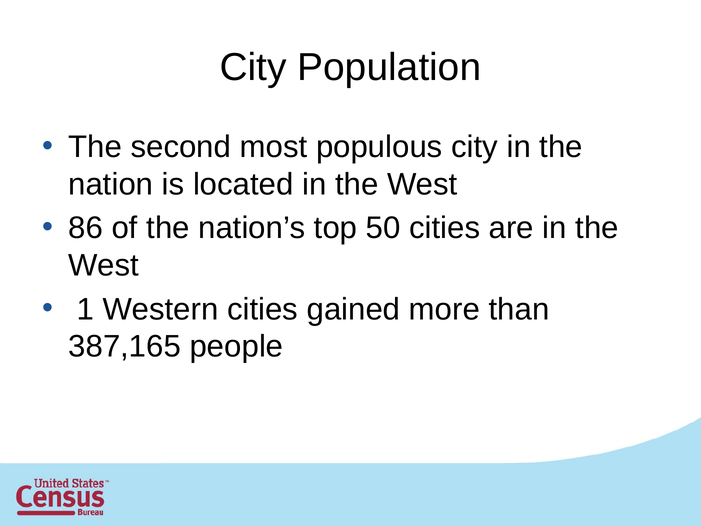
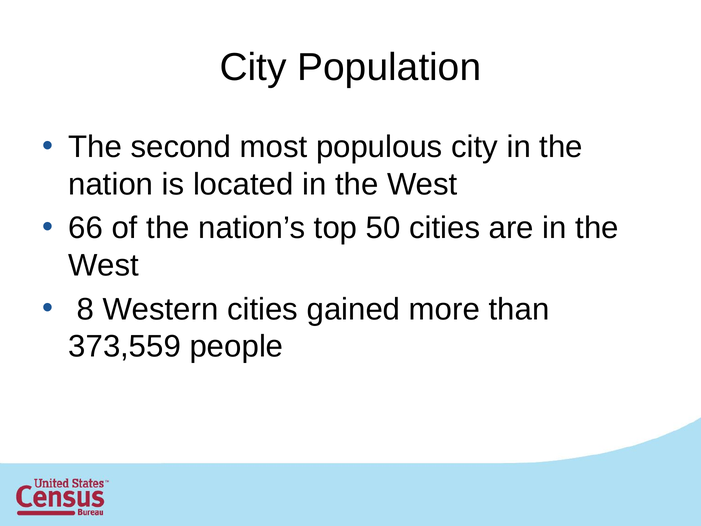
86: 86 -> 66 (86, 228)
1: 1 -> 8 (86, 309)
387,165: 387,165 -> 373,559 (125, 347)
